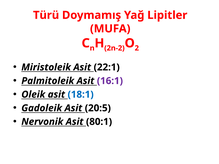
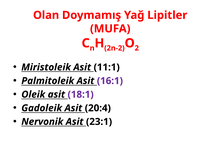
Türü: Türü -> Olan (46, 15)
22:1: 22:1 -> 11:1 (107, 67)
18:1 colour: blue -> purple (81, 95)
20:5: 20:5 -> 20:4 (98, 108)
80:1: 80:1 -> 23:1 (99, 122)
